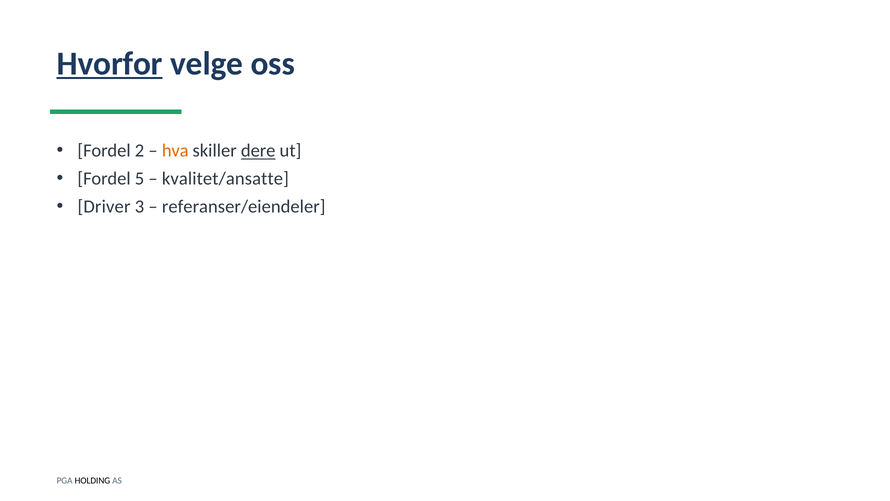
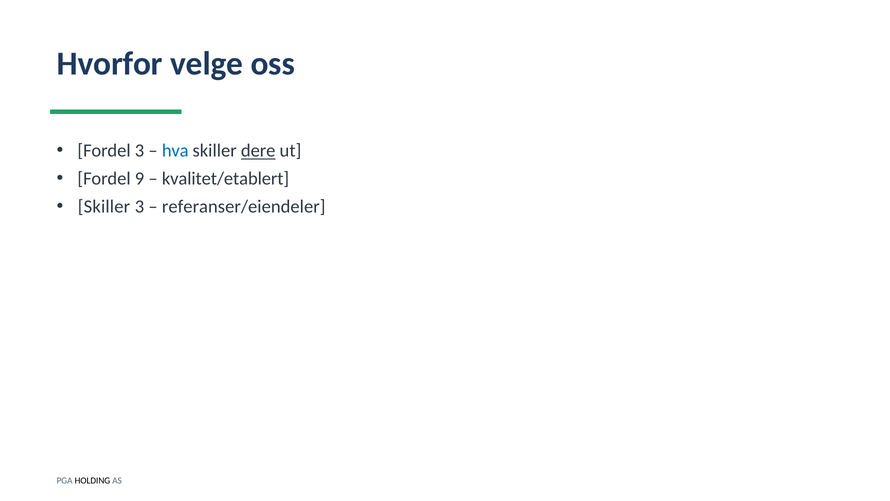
Hvorfor underline: present -> none (110, 64)
Fordel 2: 2 -> 3 (140, 151)
hva colour: orange -> blue (175, 151)
5: 5 -> 9 (140, 179)
kvalitet/ansatte: kvalitet/ansatte -> kvalitet/etablert (225, 179)
Driver: Driver -> Skiller (104, 206)
